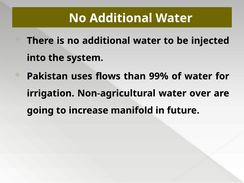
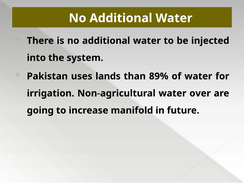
flows: flows -> lands (108, 76)
99%: 99% -> 89% (159, 76)
